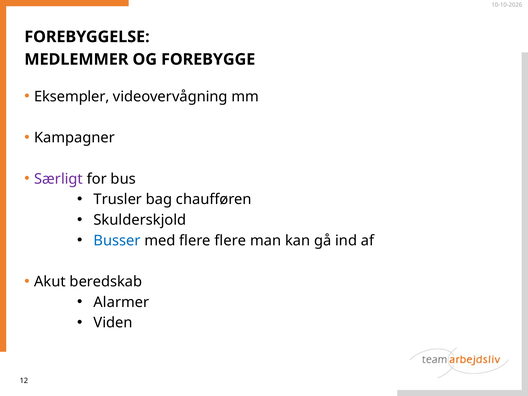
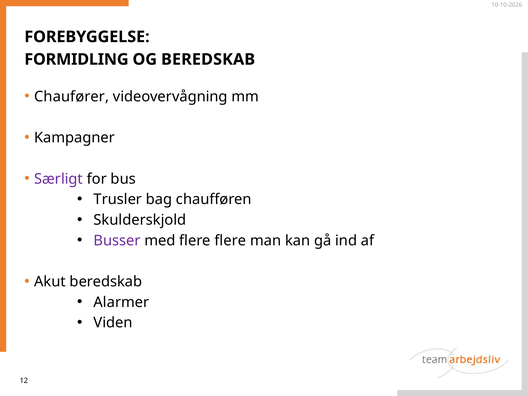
MEDLEMMER: MEDLEMMER -> FORMIDLING (76, 59)
OG FOREBYGGE: FOREBYGGE -> BEREDSKAB (208, 59)
Eksempler: Eksempler -> Chaufører (72, 97)
Busser colour: blue -> purple (117, 241)
